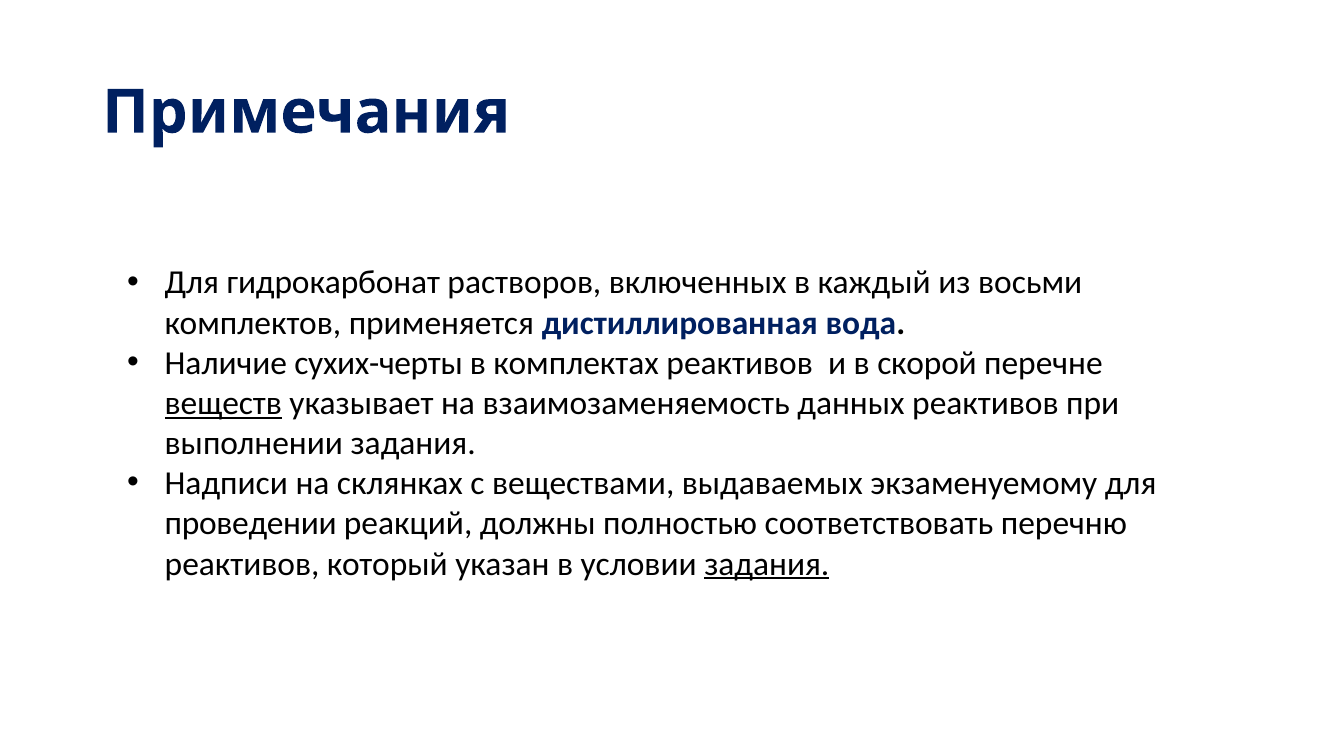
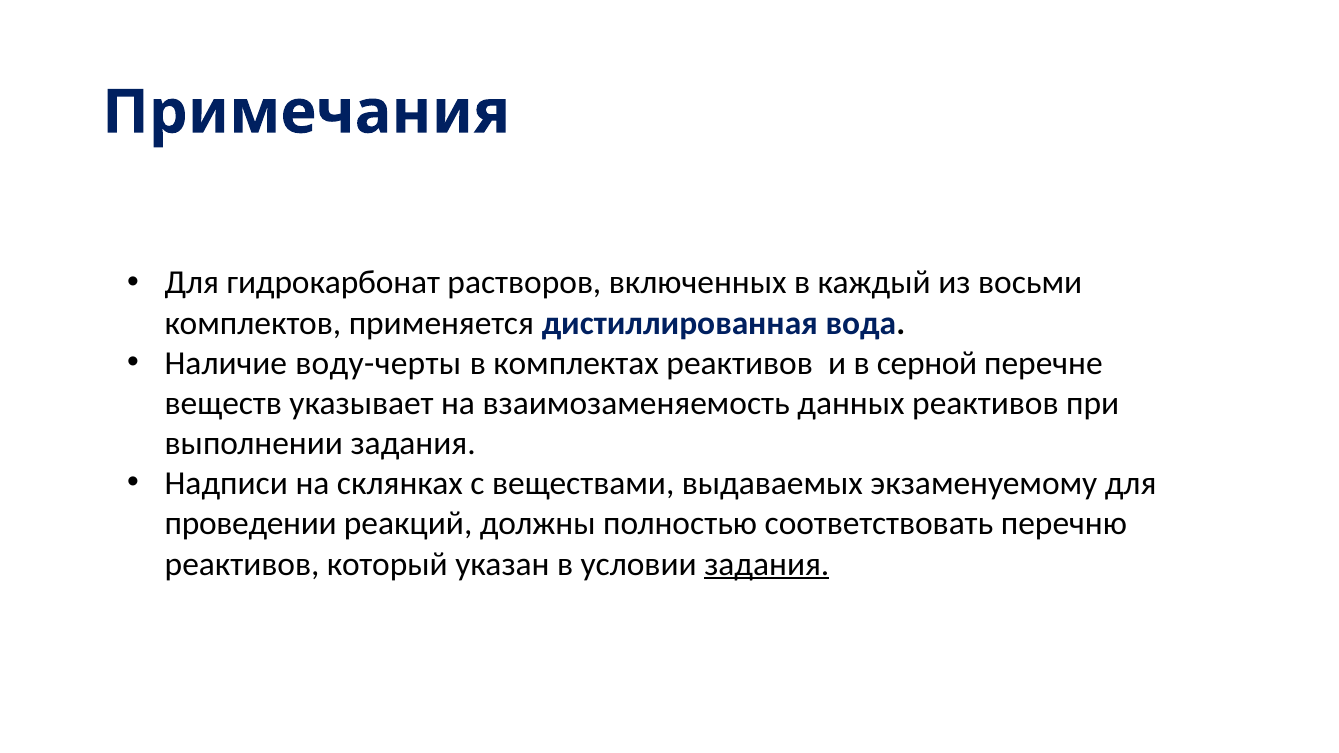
сухих-черты: сухих-черты -> воду-черты (378, 363)
скорой: скорой -> серной (927, 363)
веществ underline: present -> none (223, 403)
